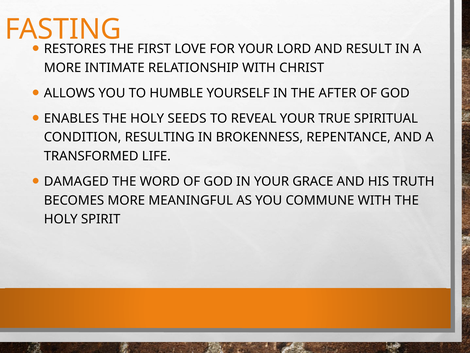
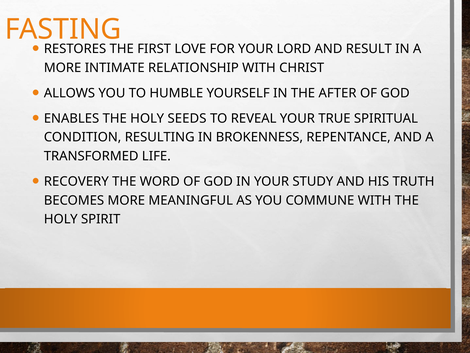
DAMAGED: DAMAGED -> RECOVERY (76, 181)
GRACE: GRACE -> STUDY (313, 181)
